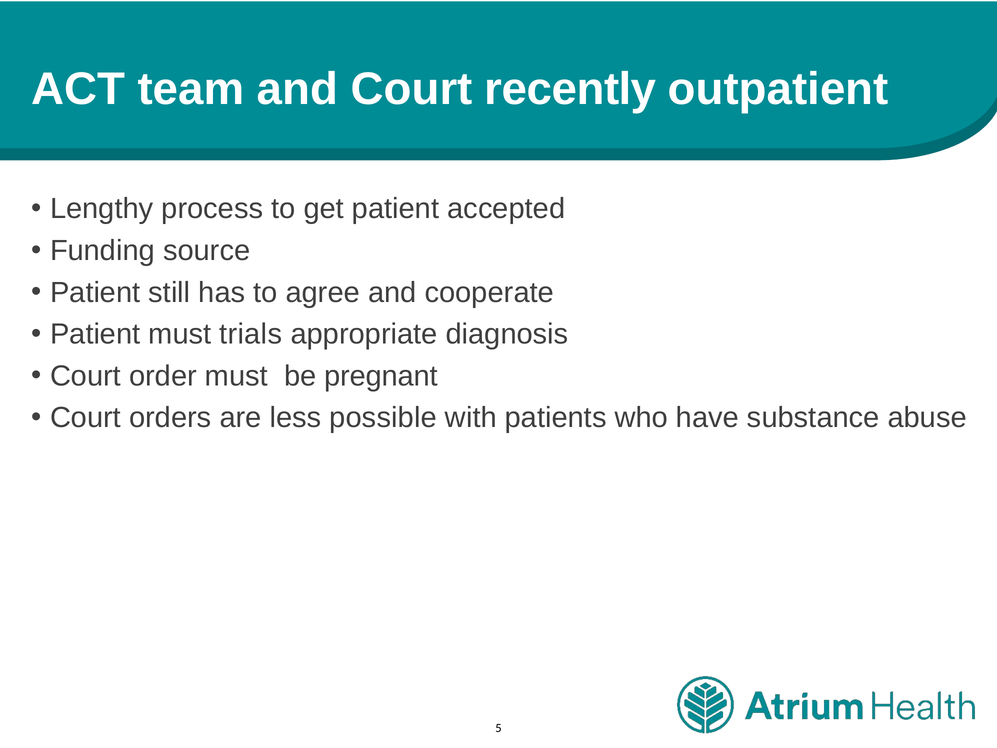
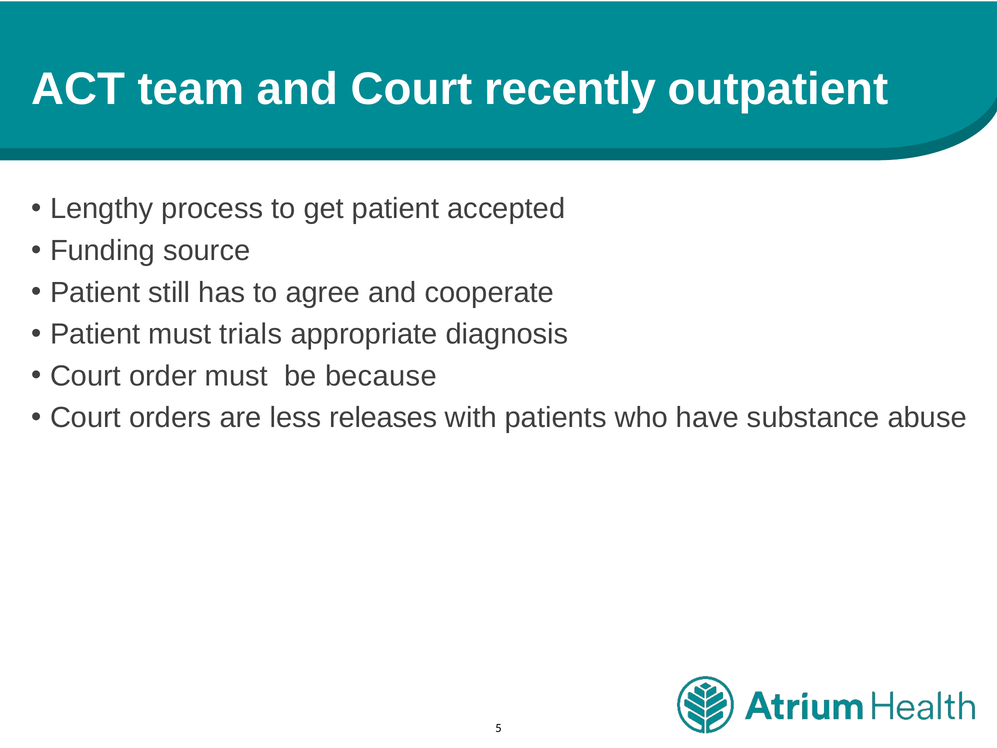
pregnant: pregnant -> because (381, 376)
possible: possible -> releases (383, 418)
